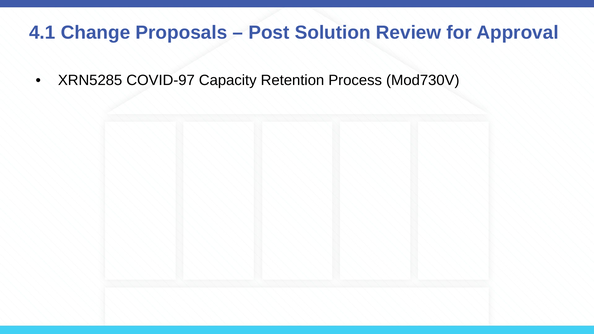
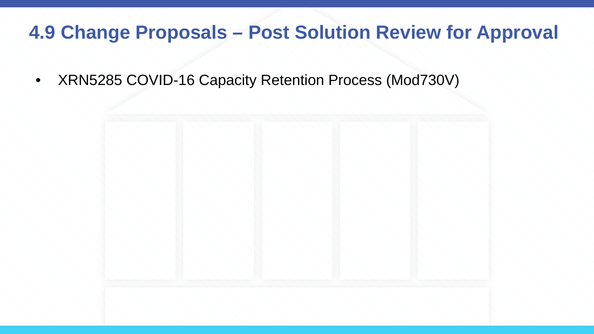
4.1: 4.1 -> 4.9 (42, 33)
COVID-97: COVID-97 -> COVID-16 (161, 80)
